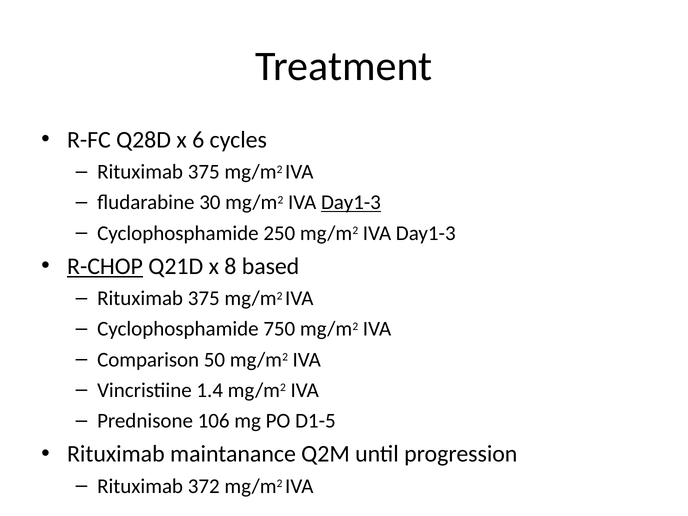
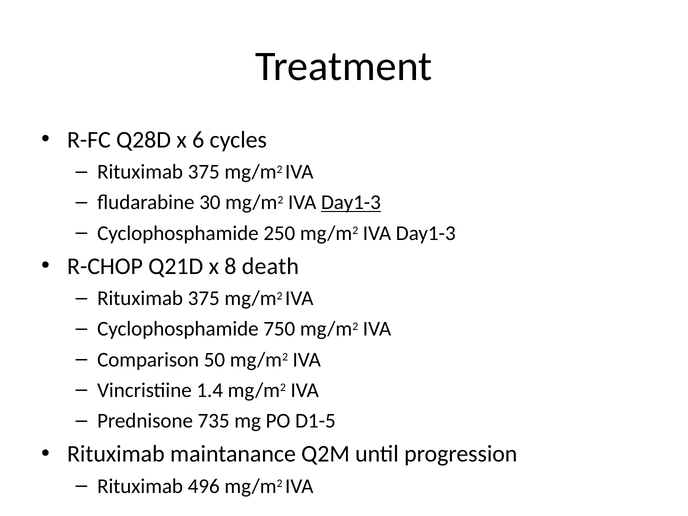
R-CHOP underline: present -> none (105, 266)
based: based -> death (270, 266)
106: 106 -> 735 (214, 421)
372: 372 -> 496 (204, 486)
